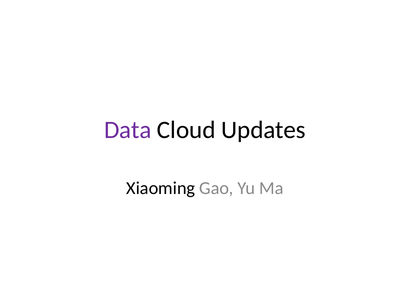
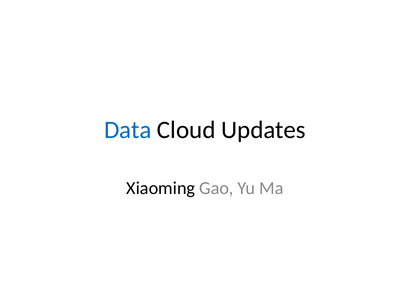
Data colour: purple -> blue (128, 130)
